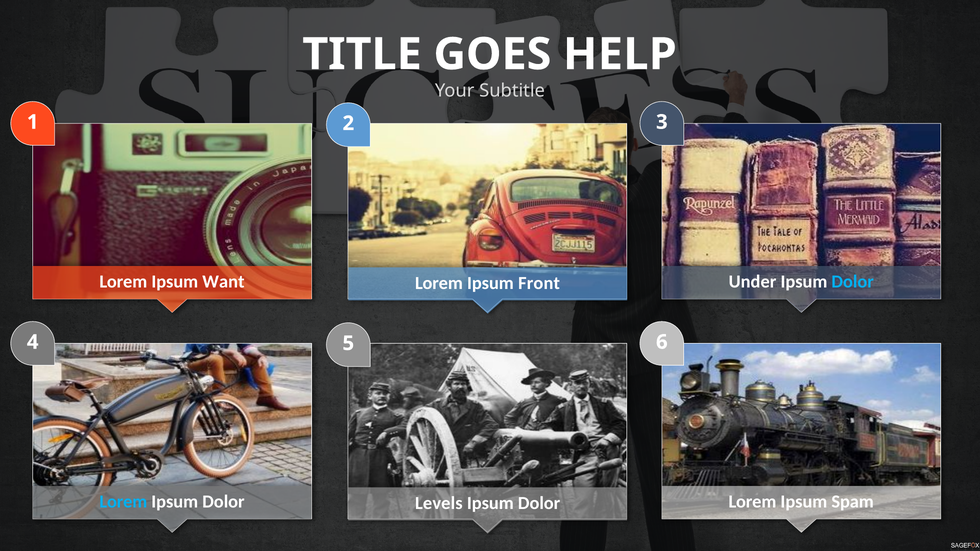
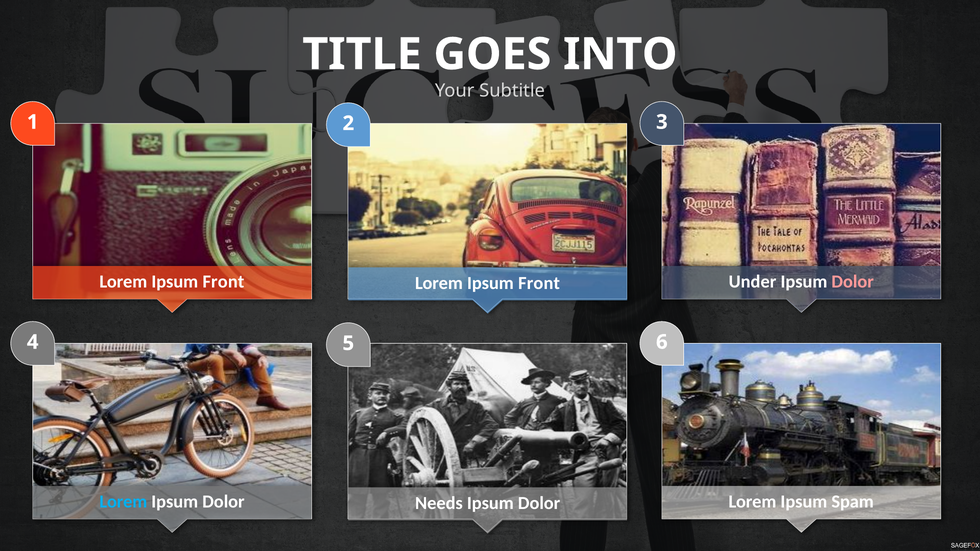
HELP: HELP -> INTO (620, 54)
Want: Want -> Front (223, 282)
Dolor colour: light blue -> pink (853, 282)
Levels: Levels -> Needs (439, 503)
